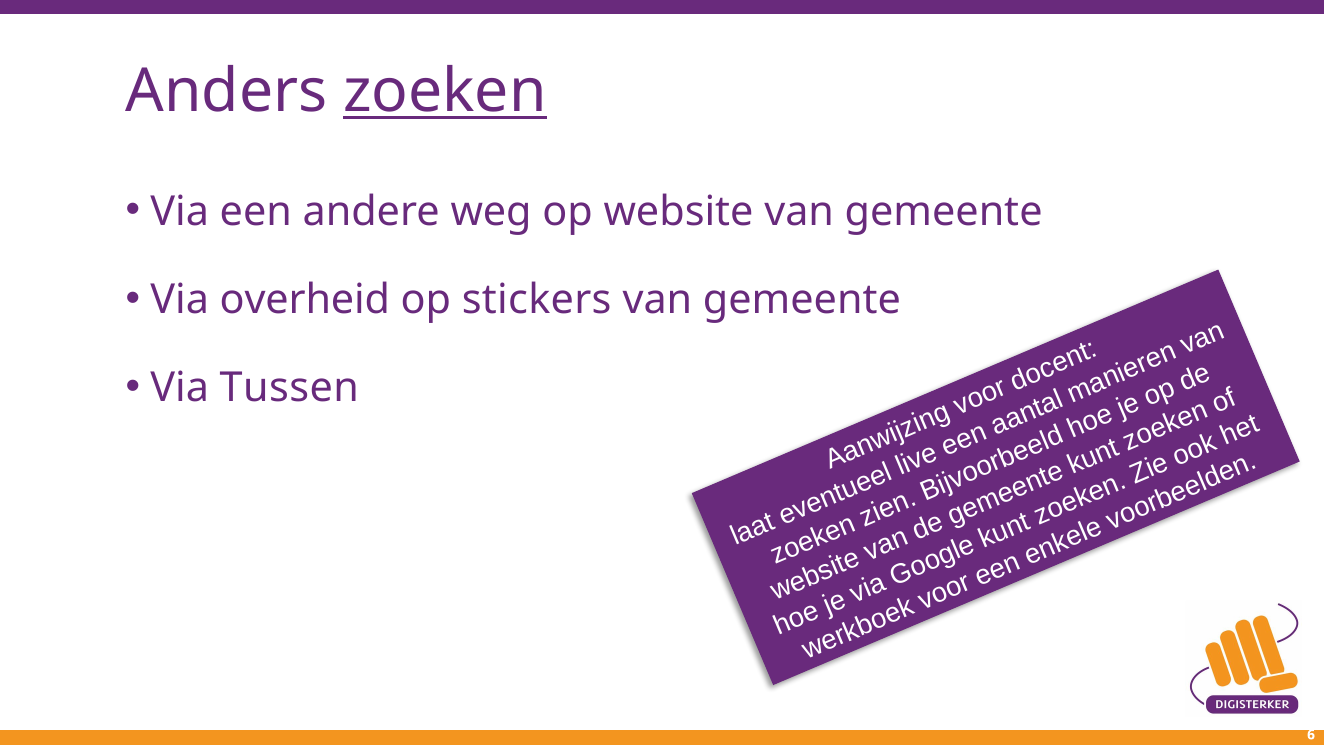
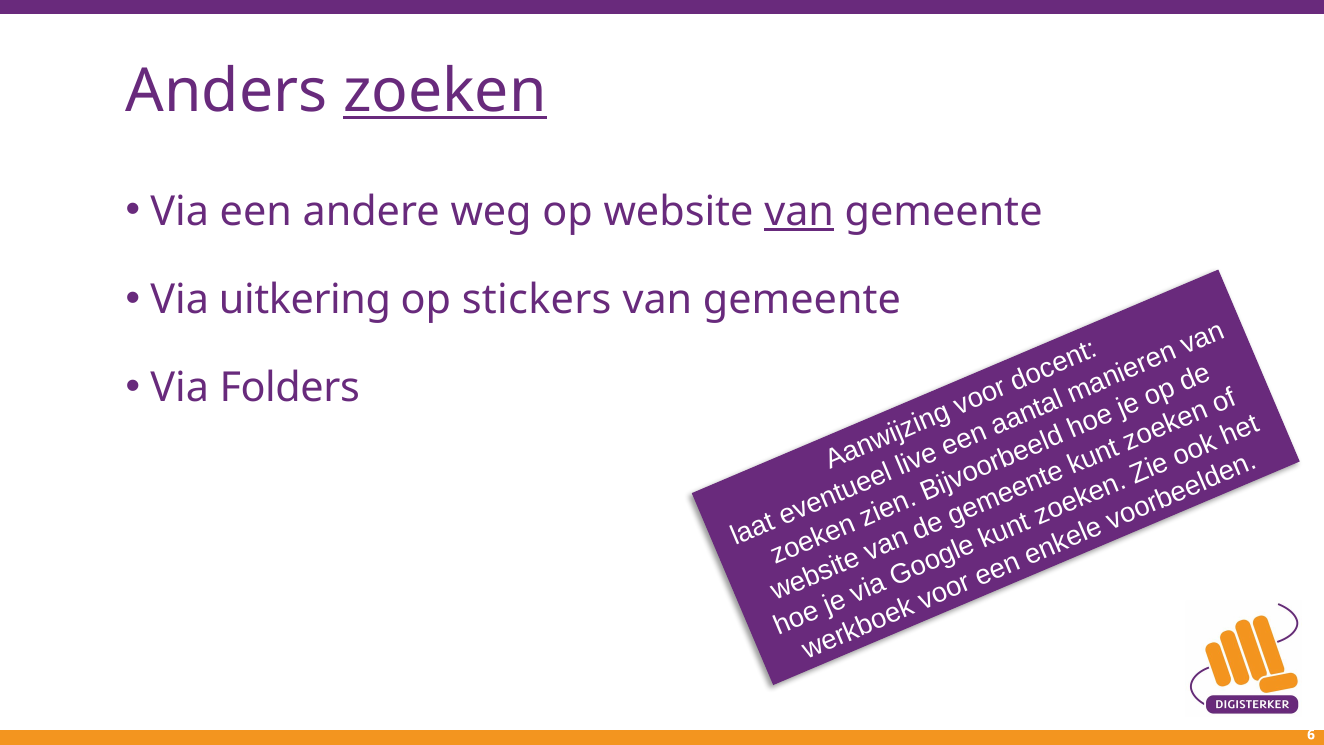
van underline: none -> present (799, 211)
overheid: overheid -> uitkering (305, 300)
Tussen: Tussen -> Folders (290, 388)
